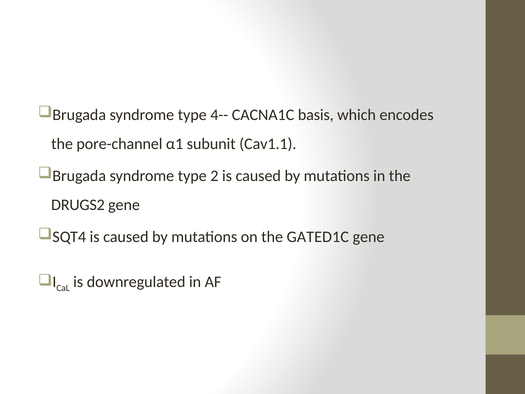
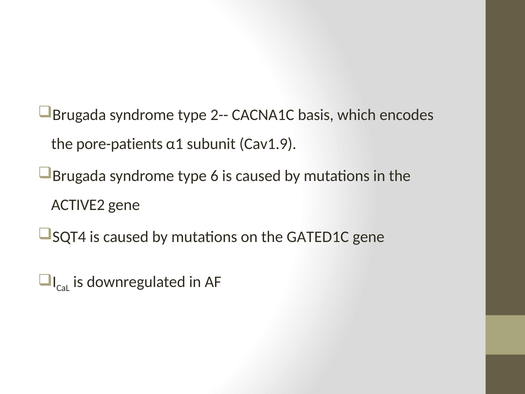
4--: 4-- -> 2-- (219, 115)
pore-channel: pore-channel -> pore-patients (120, 144)
Cav1.1: Cav1.1 -> Cav1.9 (268, 144)
2: 2 -> 6 (214, 176)
DRUGS2: DRUGS2 -> ACTIVE2 (78, 205)
